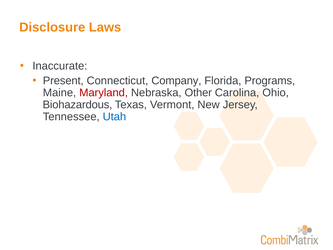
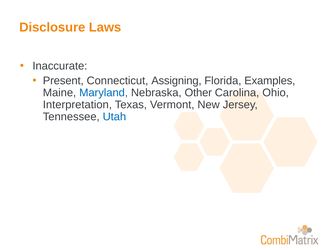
Company: Company -> Assigning (176, 81)
Programs: Programs -> Examples (270, 81)
Maryland colour: red -> blue (104, 93)
Biohazardous: Biohazardous -> Interpretation (77, 105)
